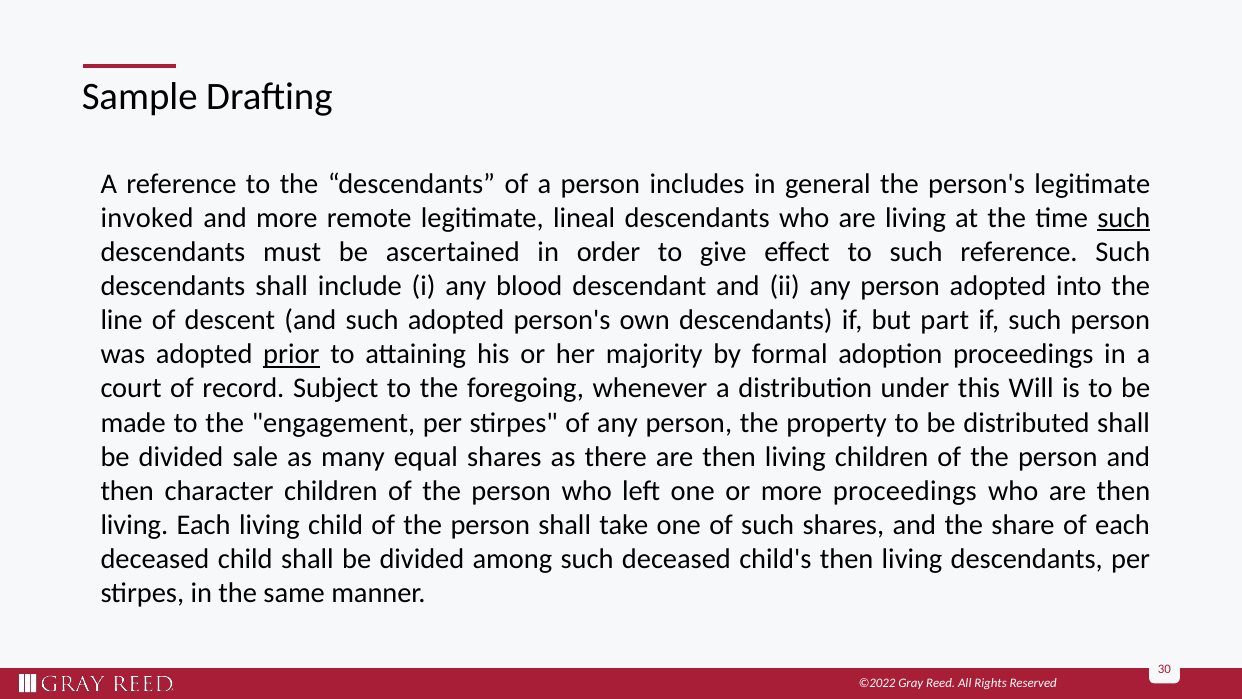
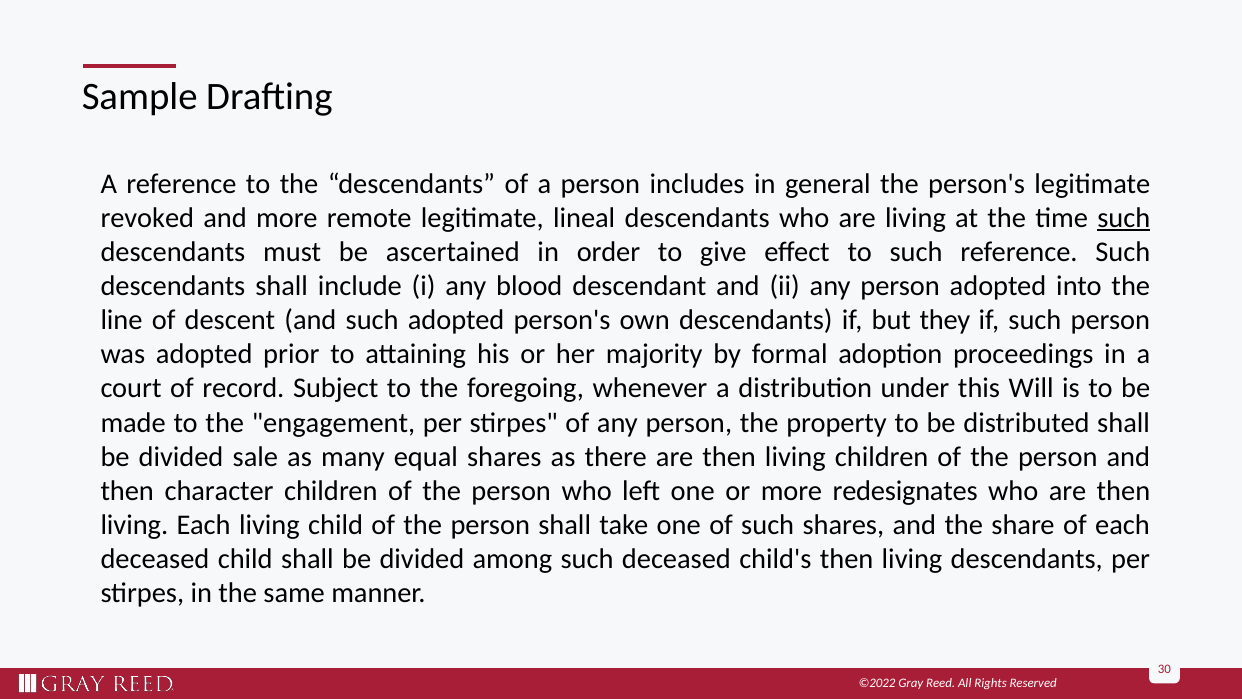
invoked: invoked -> revoked (147, 218)
part: part -> they (945, 320)
prior underline: present -> none (291, 354)
more proceedings: proceedings -> redesignates (905, 491)
